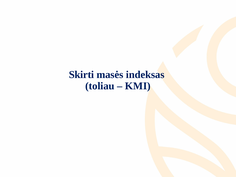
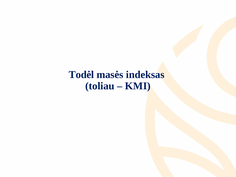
Skirti: Skirti -> Todėl (81, 75)
